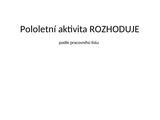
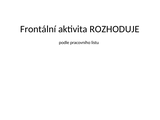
Pololetní: Pololetní -> Frontální (38, 29)
